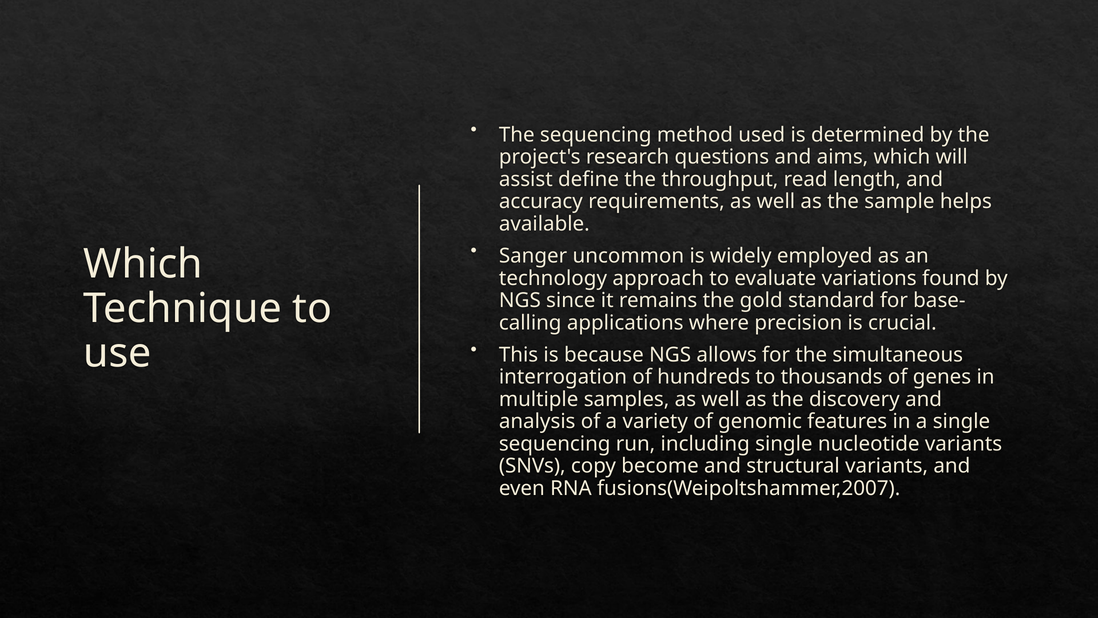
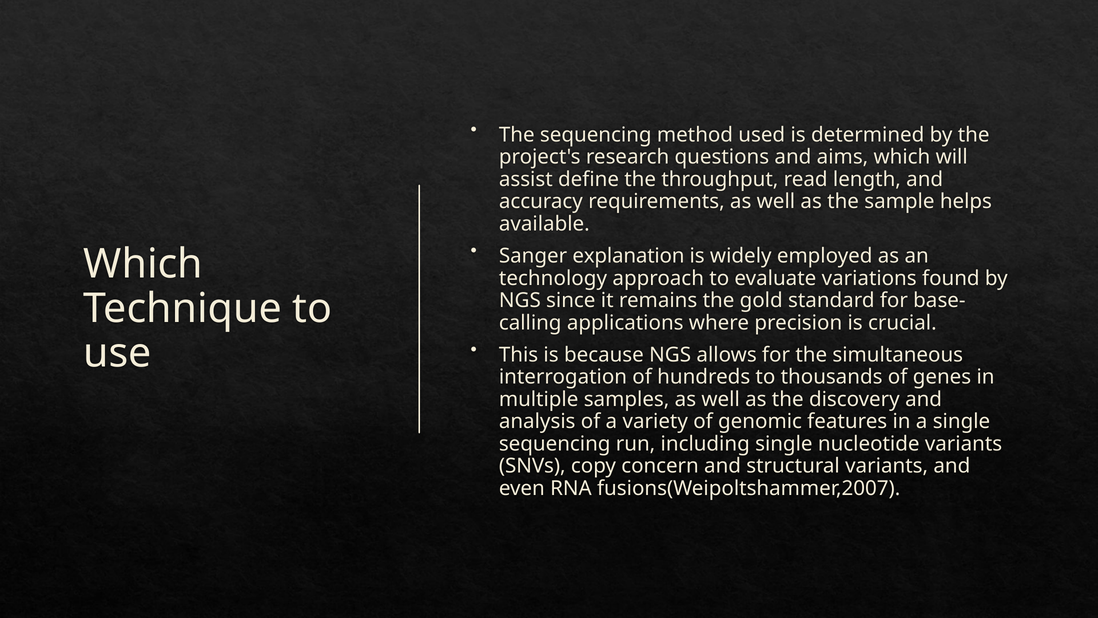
uncommon: uncommon -> explanation (628, 256)
become: become -> concern (660, 466)
